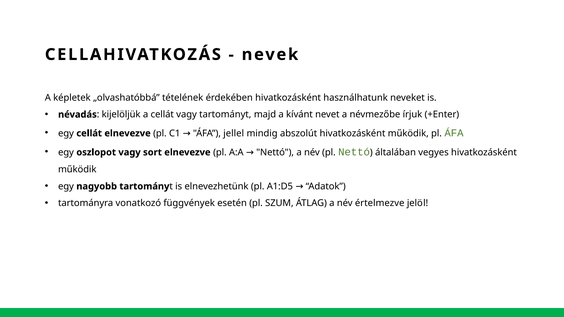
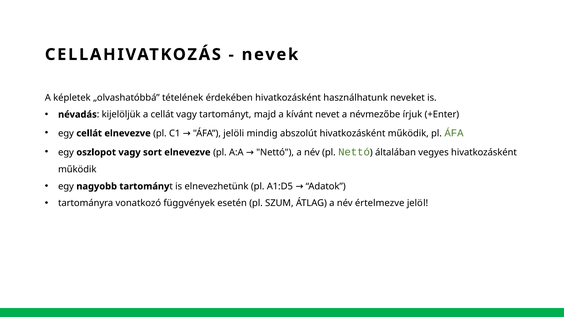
jellel: jellel -> jelöli (234, 133)
